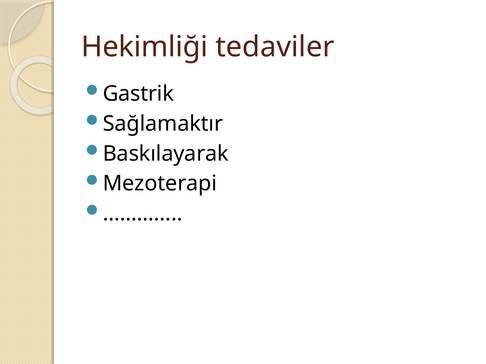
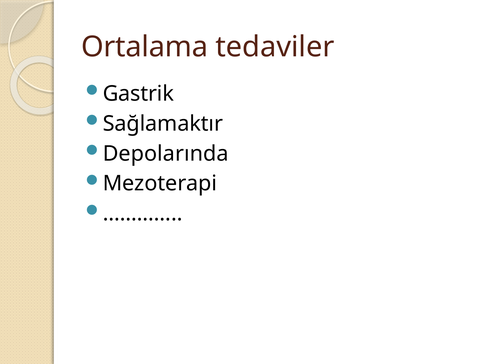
Hekimliği: Hekimliği -> Ortalama (145, 47)
Baskılayarak: Baskılayarak -> Depolarında (166, 154)
